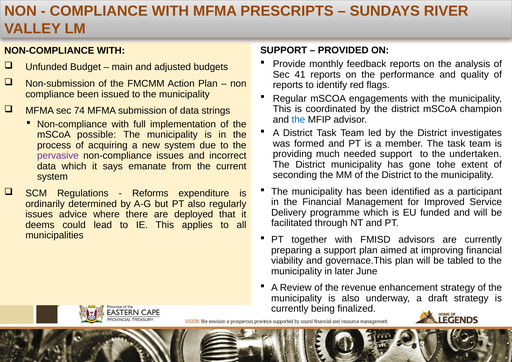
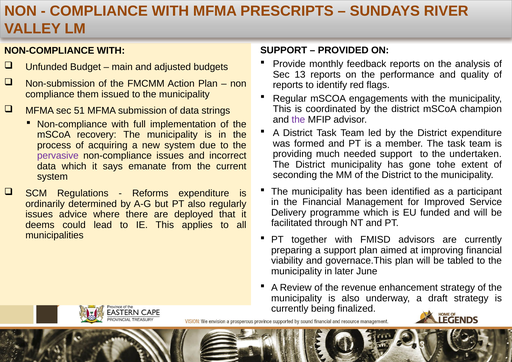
Sec 41: 41 -> 13 (300, 74)
compliance been: been -> them (88, 94)
74: 74 -> 51 (79, 111)
the colour: blue -> purple (298, 120)
District investigates: investigates -> expenditure (477, 133)
possible: possible -> recovery (97, 135)
